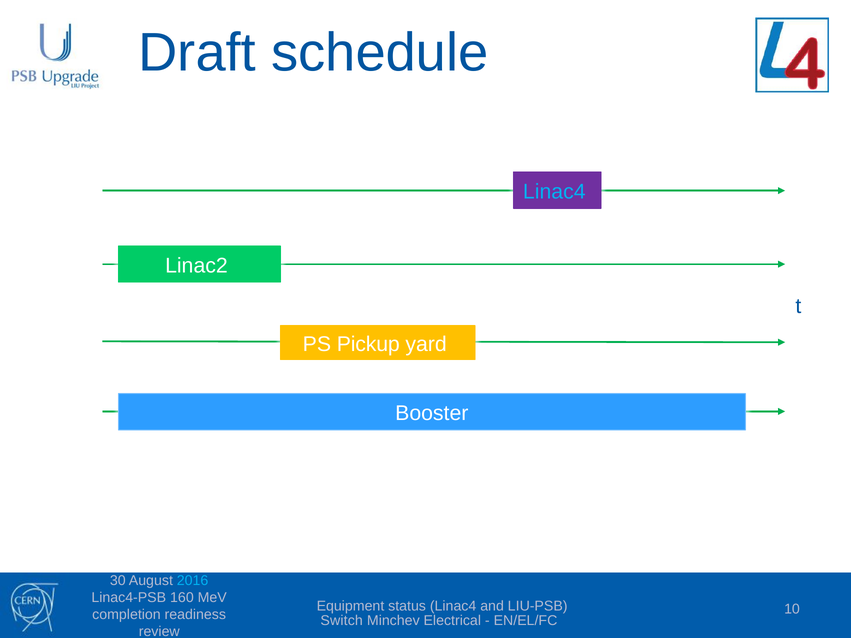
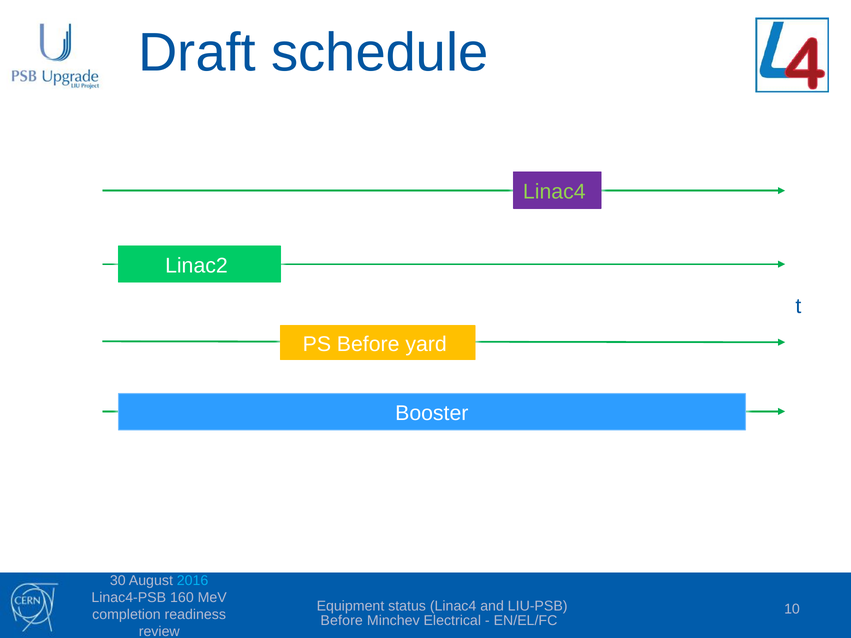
Linac4 colour: light blue -> light green (554, 192)
PS Pickup: Pickup -> Before (368, 344)
Switch: Switch -> Before (342, 621)
